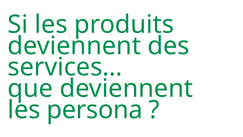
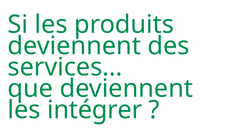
persona: persona -> intégrer (95, 110)
